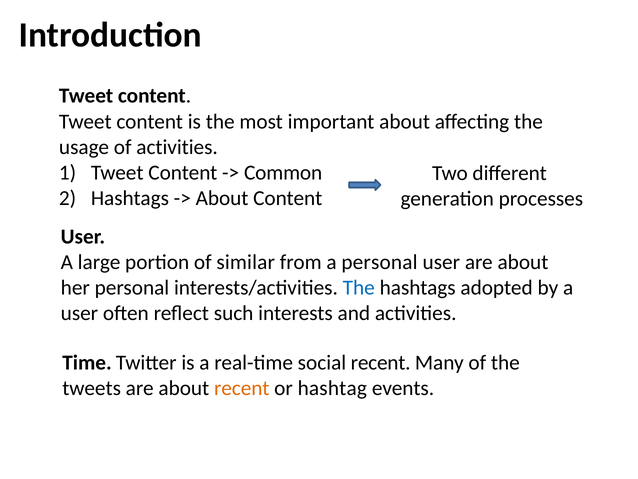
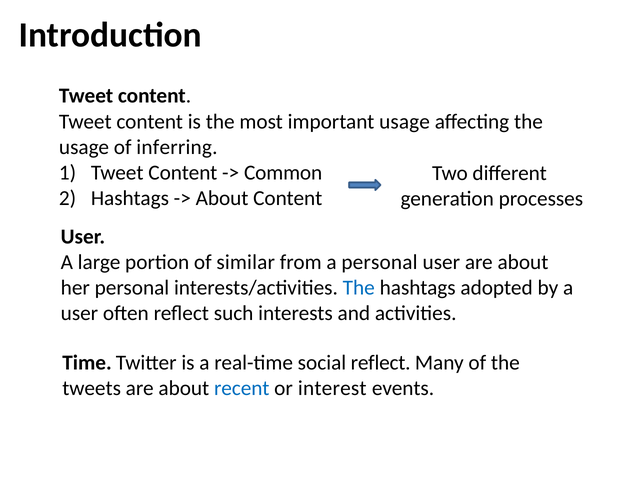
important about: about -> usage (405, 121)
of activities: activities -> inferring (177, 147)
social recent: recent -> reflect (381, 362)
recent colour: orange -> blue (242, 388)
hashtag: hashtag -> interest (332, 388)
